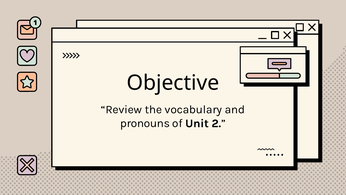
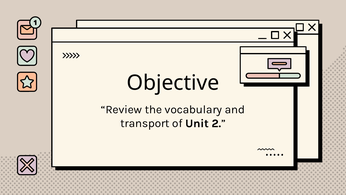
pronouns: pronouns -> transport (145, 123)
